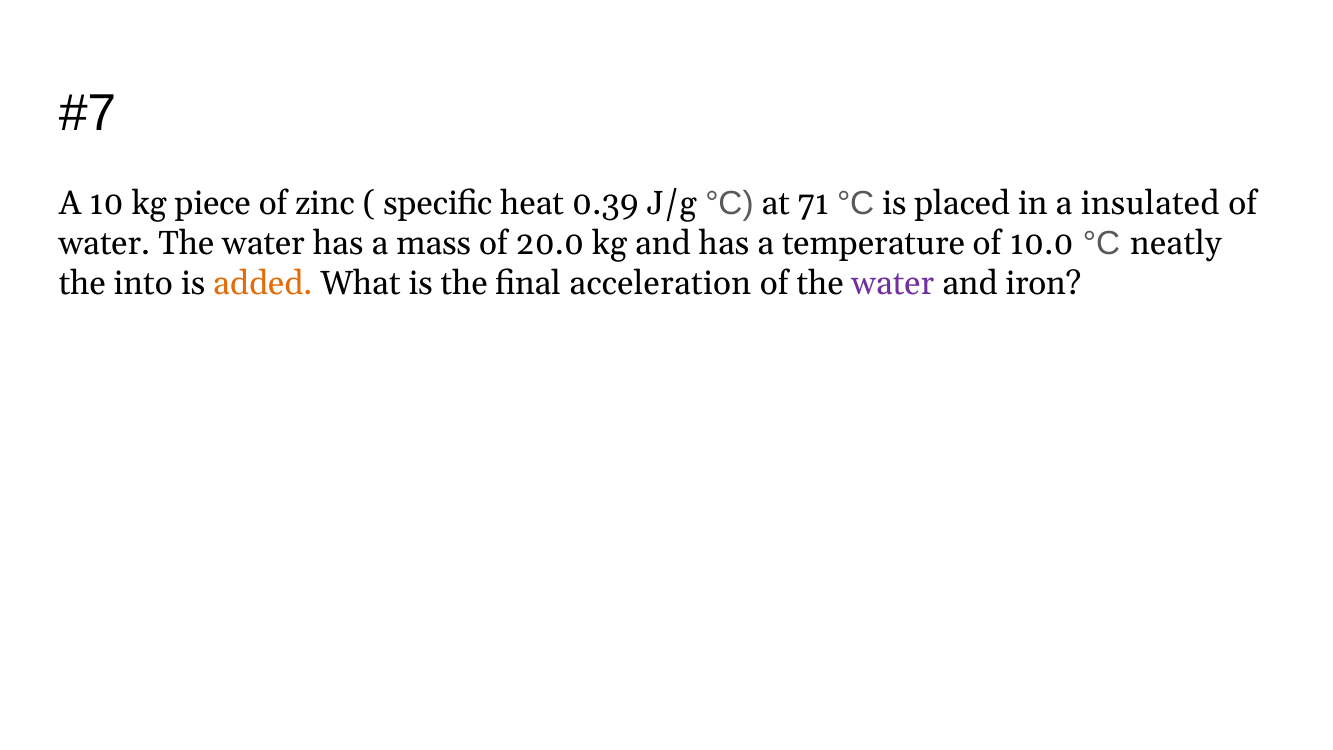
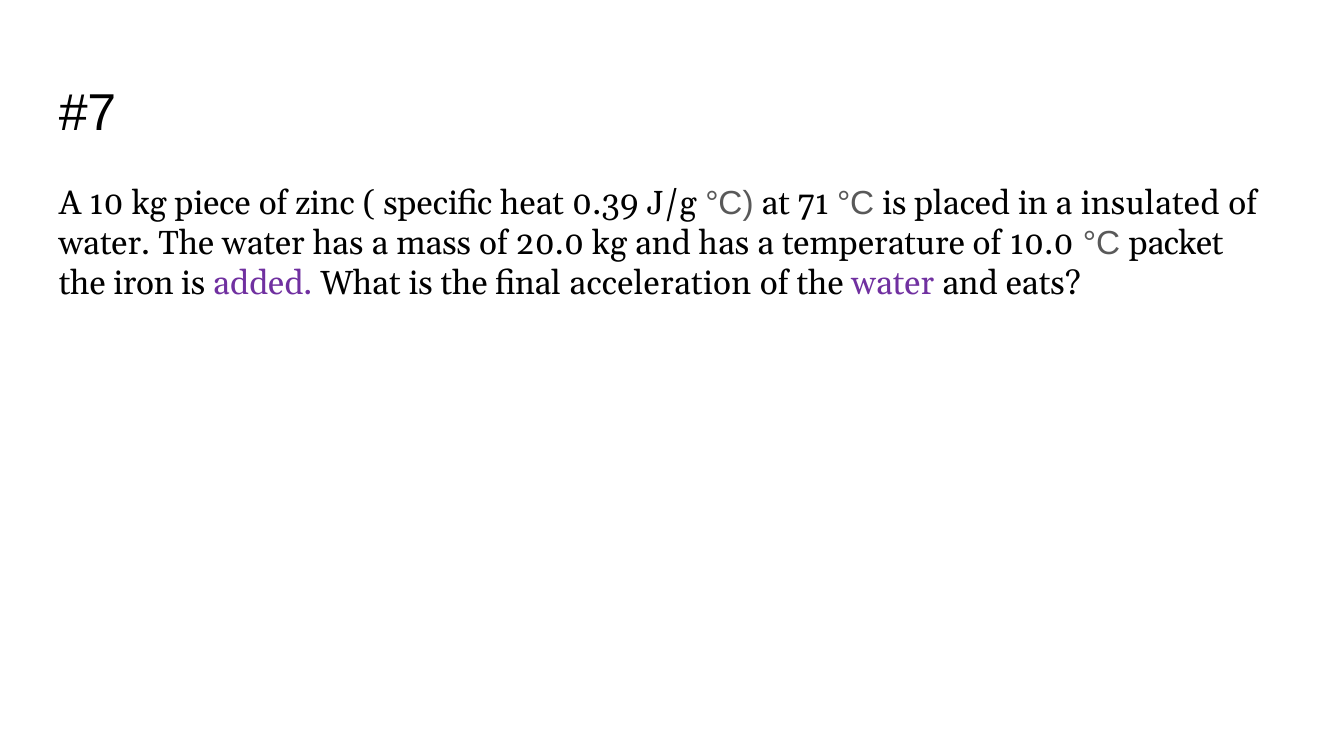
neatly: neatly -> packet (1176, 244)
into: into -> iron (143, 284)
added colour: orange -> purple (263, 284)
iron: iron -> eats (1043, 284)
